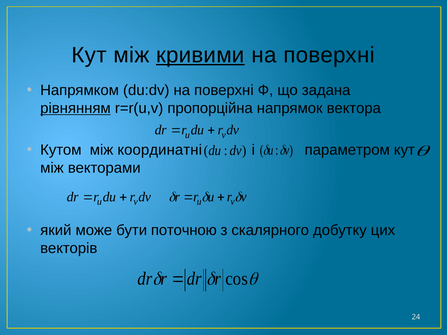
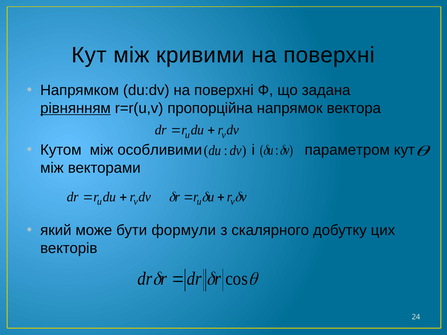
кривими underline: present -> none (200, 55)
координатні: координатні -> особливими (160, 150)
поточною: поточною -> формули (184, 230)
